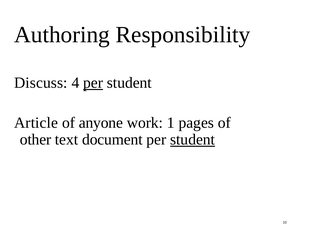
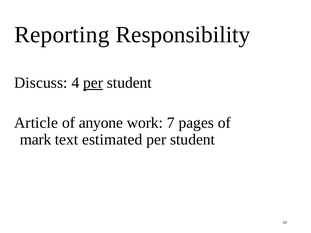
Authoring: Authoring -> Reporting (62, 35)
1: 1 -> 7 (171, 123)
other: other -> mark (36, 140)
document: document -> estimated (112, 140)
student underline: present -> none (193, 140)
